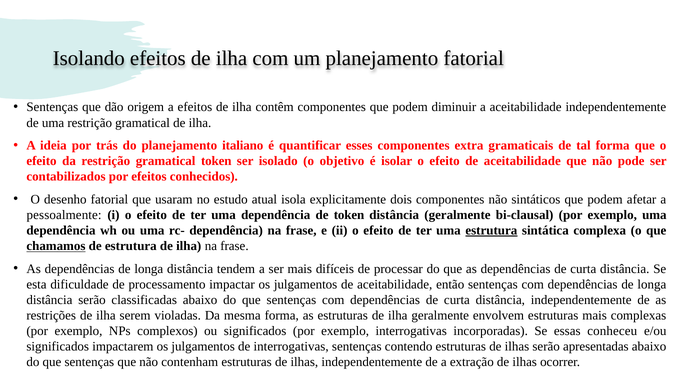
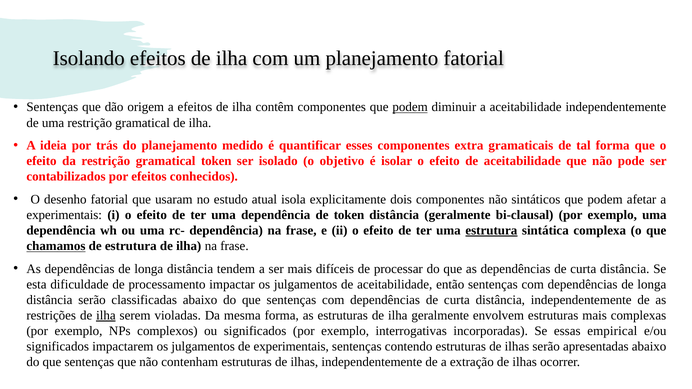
podem underline: none -> present (410, 107)
italiano: italiano -> medido (243, 146)
pessoalmente: pessoalmente -> experimentais (64, 215)
ilha underline: none -> present (106, 316)
conheceu: conheceu -> empirical (612, 331)
de interrogativas: interrogativas -> experimentais (291, 347)
